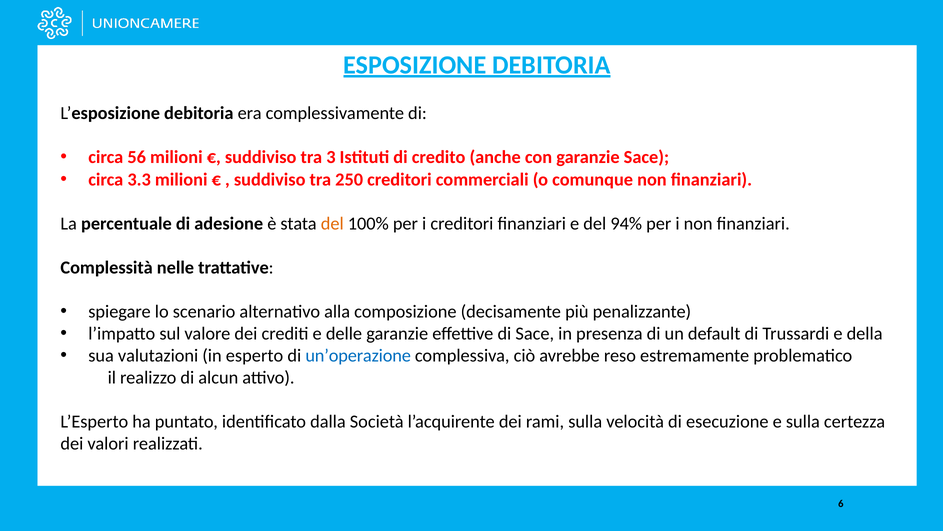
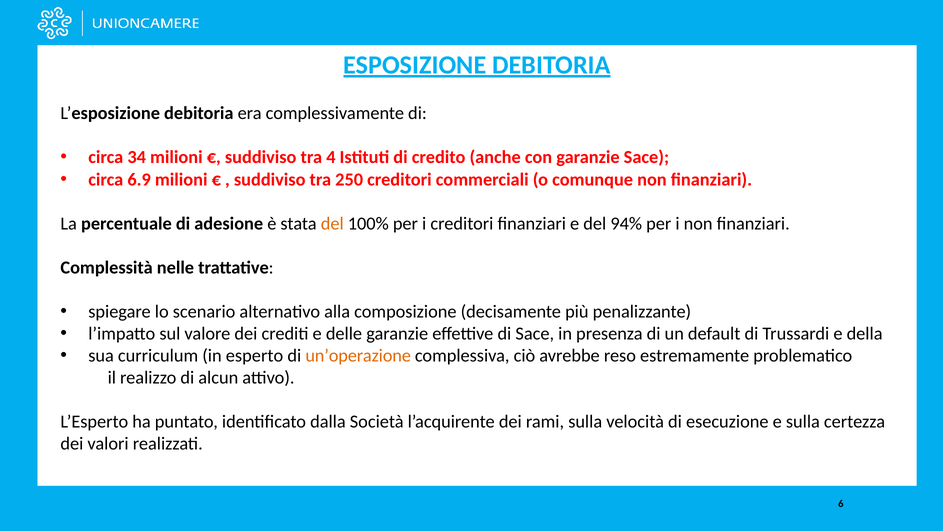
56: 56 -> 34 (137, 157)
3: 3 -> 4 (331, 157)
3.3: 3.3 -> 6.9 (139, 179)
valutazioni: valutazioni -> curriculum (158, 355)
un’operazione colour: blue -> orange (358, 355)
